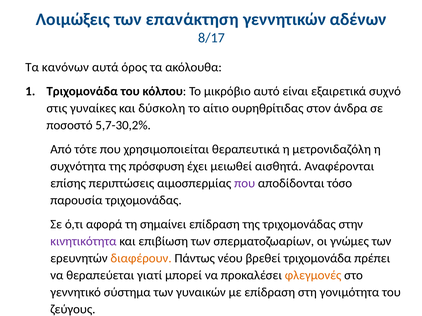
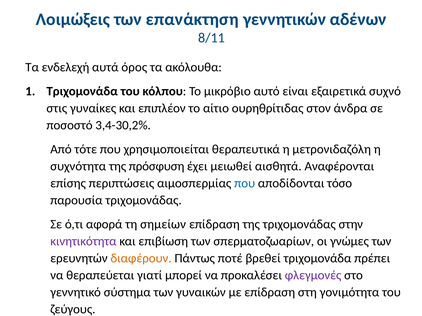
8/17: 8/17 -> 8/11 (211, 38)
κανόνων: κανόνων -> ενδελεχή (66, 68)
δύσκολη: δύσκολη -> επιπλέον (162, 109)
5,7-30,2%: 5,7-30,2% -> 3,4-30,2% (123, 126)
που colour: purple -> blue (245, 184)
σημαίνει: σημαίνει -> σημείων (163, 225)
νέου: νέου -> ποτέ (230, 259)
φλεγμονές colour: orange -> purple (313, 276)
